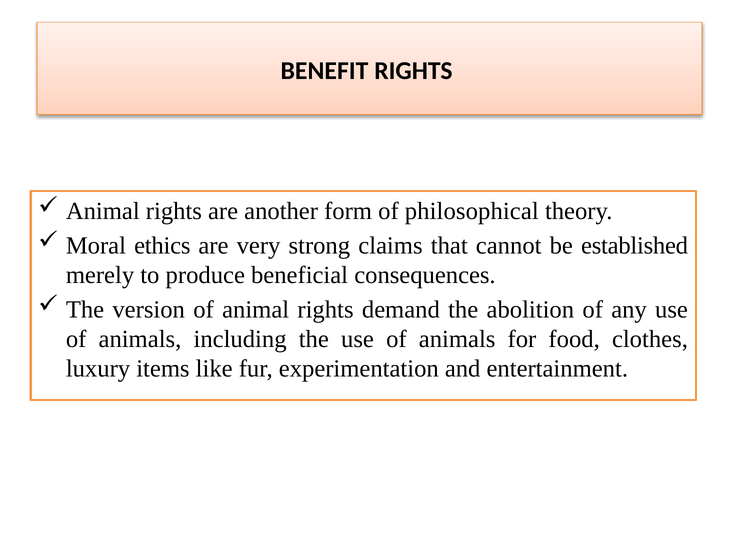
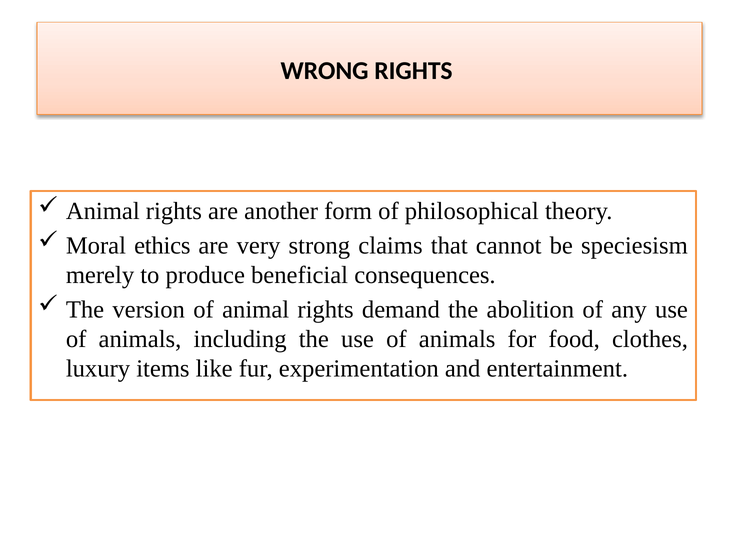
BENEFIT: BENEFIT -> WRONG (325, 71)
established: established -> speciesism (634, 246)
